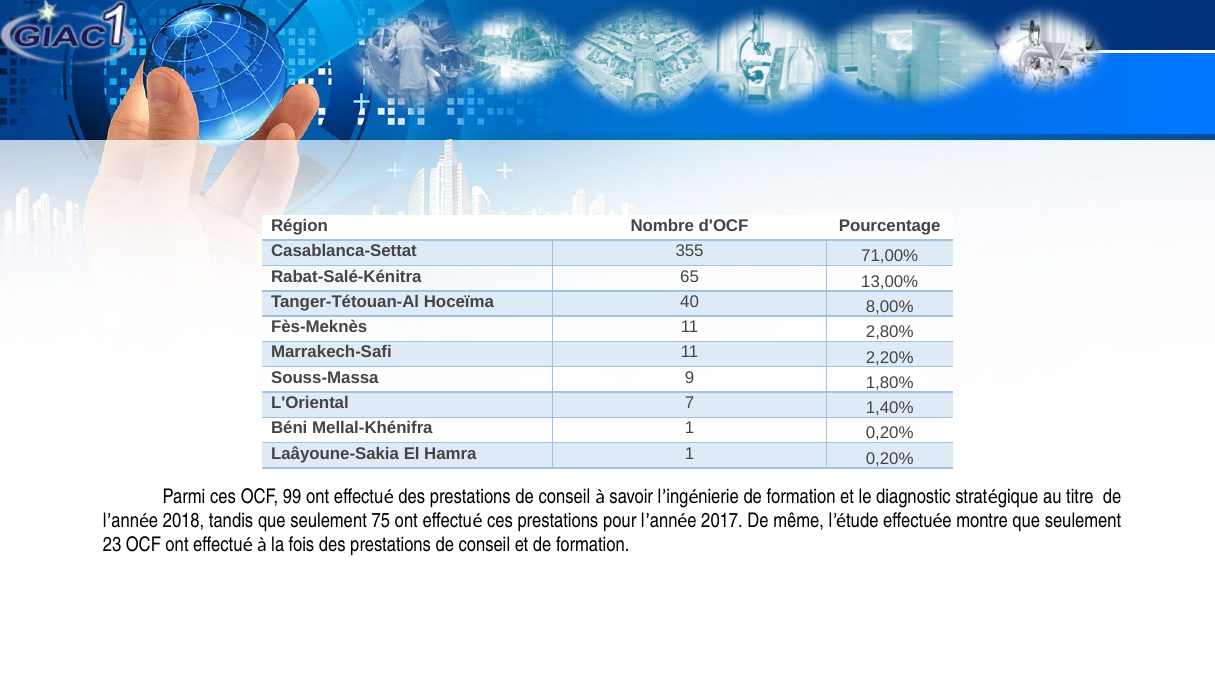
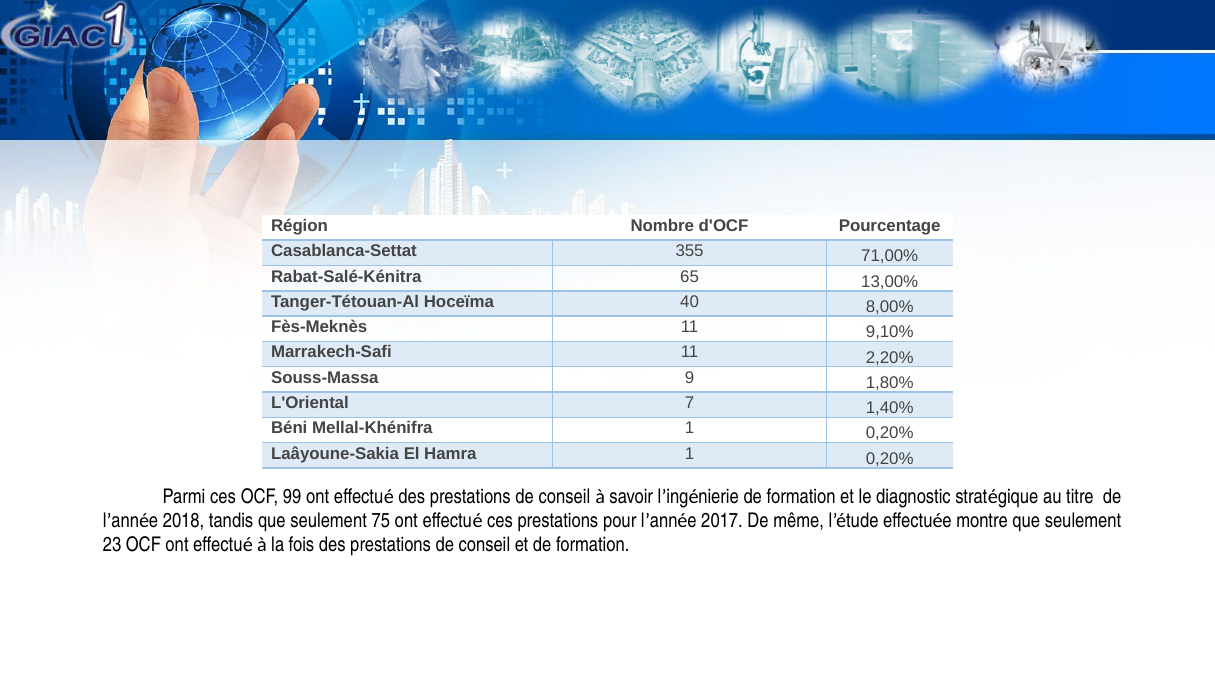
2,80%: 2,80% -> 9,10% (890, 332)
